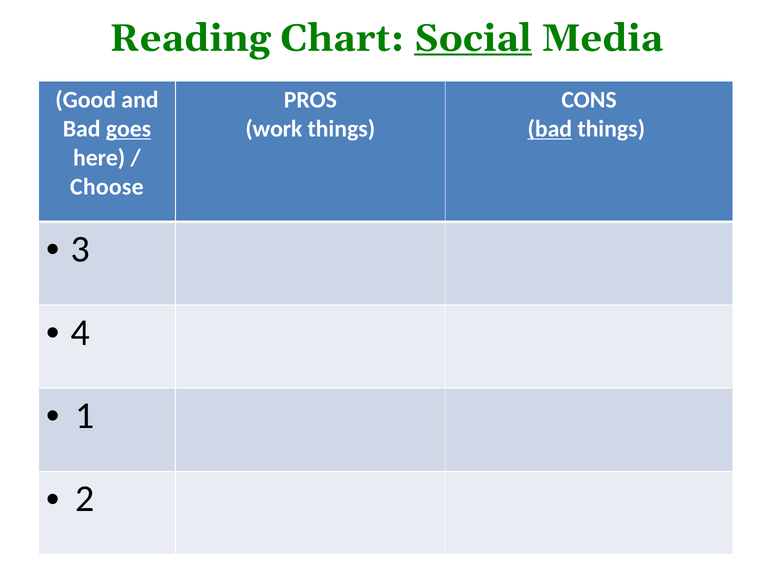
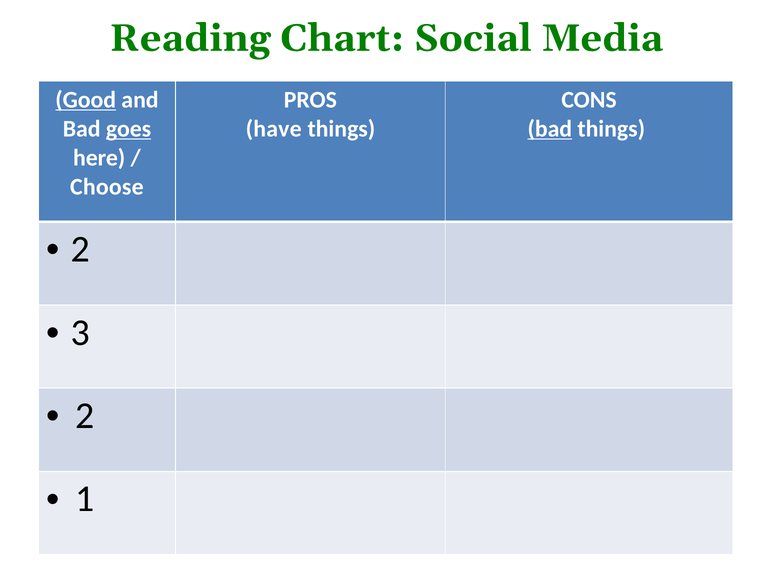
Social underline: present -> none (473, 38)
Good underline: none -> present (86, 100)
work: work -> have (274, 129)
3: 3 -> 2 (80, 249)
4: 4 -> 3 (80, 332)
1: 1 -> 2 (85, 415)
2: 2 -> 1 (85, 498)
